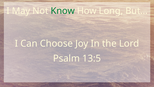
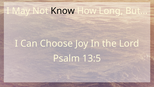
Know colour: green -> black (63, 11)
